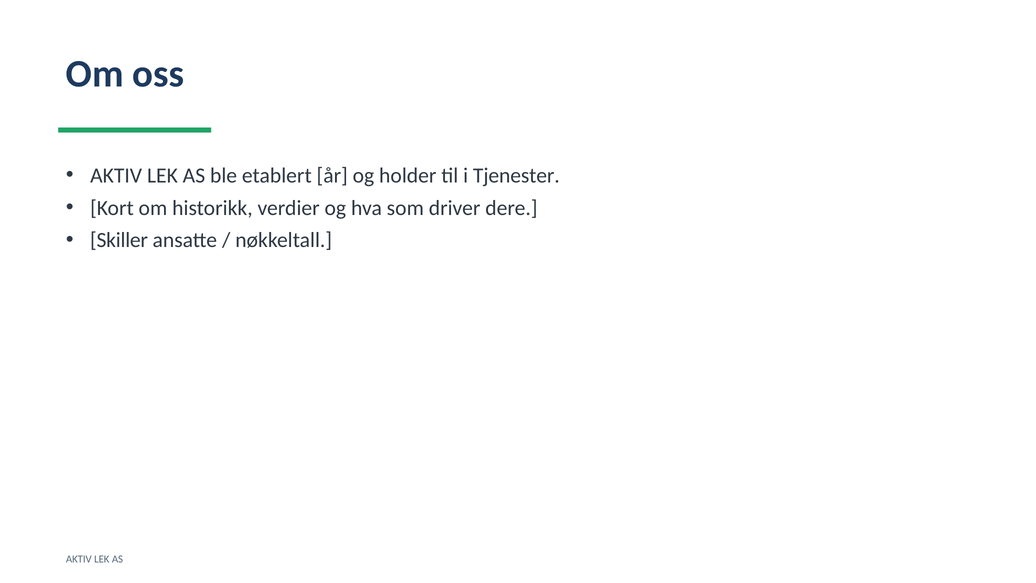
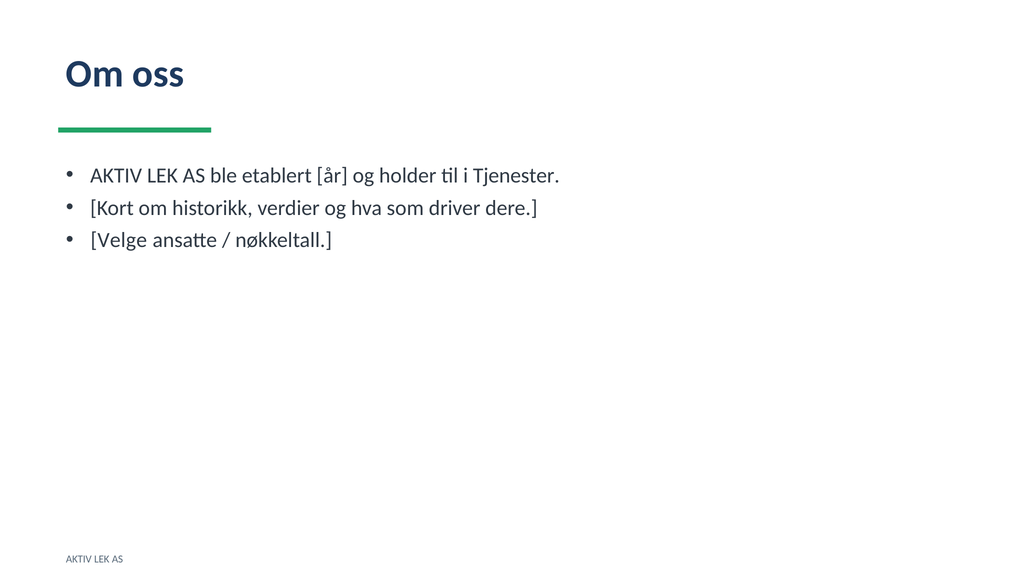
Skiller: Skiller -> Velge (119, 240)
